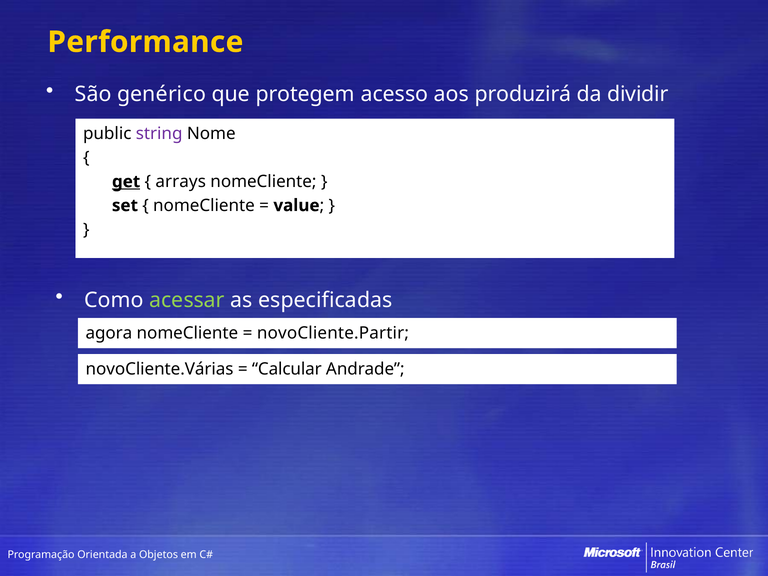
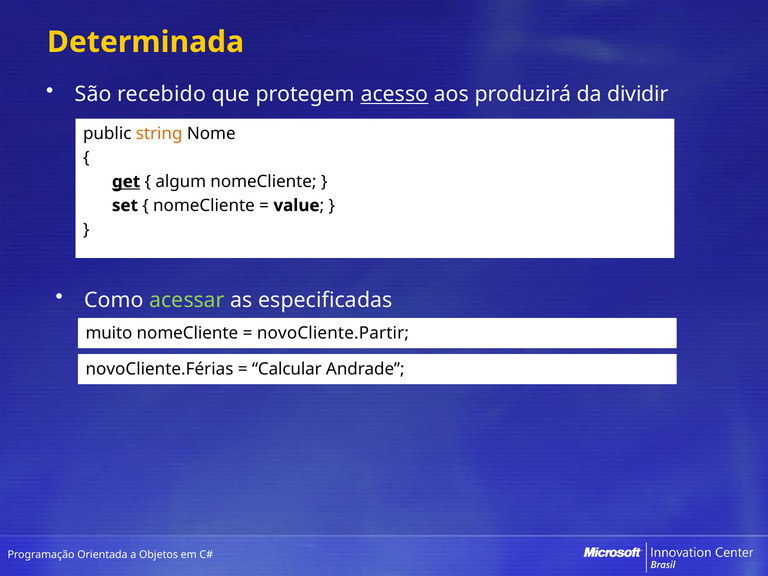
Performance: Performance -> Determinada (146, 42)
genérico: genérico -> recebido (161, 94)
acesso underline: none -> present (394, 94)
string colour: purple -> orange (159, 134)
arrays: arrays -> algum (181, 182)
agora: agora -> muito (109, 333)
novoCliente.Várias: novoCliente.Várias -> novoCliente.Férias (159, 369)
